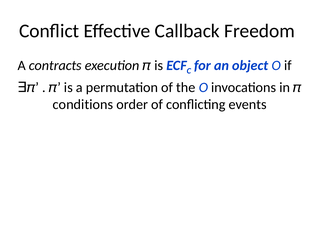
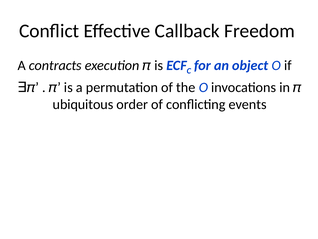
conditions: conditions -> ubiquitous (83, 104)
